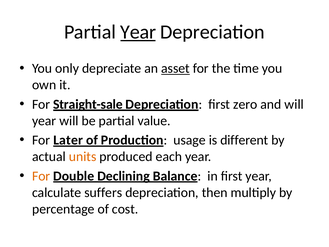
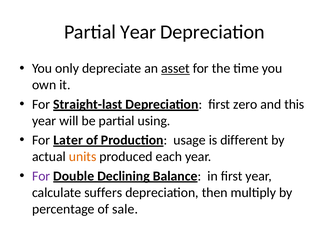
Year underline: present -> none (138, 32)
Straight-sale: Straight-sale -> Straight-last (88, 104)
and will: will -> this (294, 104)
value: value -> using (154, 121)
For colour: orange -> purple (41, 176)
cost: cost -> sale (125, 209)
